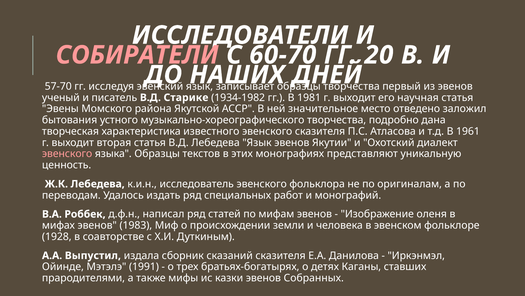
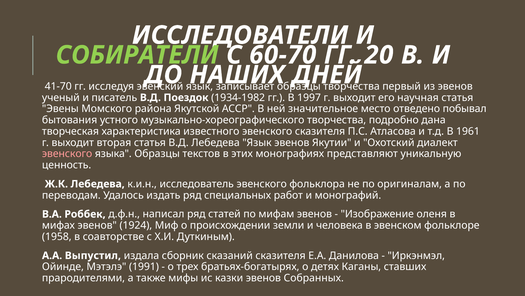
СОБИРАТЕЛИ colour: pink -> light green (137, 55)
57-70: 57-70 -> 41-70 (58, 86)
Старике: Старике -> Поездок (186, 97)
1981: 1981 -> 1997 (309, 97)
заложил: заложил -> побывал (465, 109)
1983: 1983 -> 1924 (136, 225)
1928: 1928 -> 1958 (57, 236)
